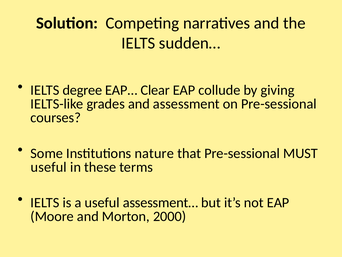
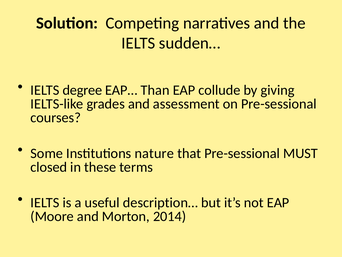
Clear: Clear -> Than (155, 90)
useful: useful -> closed (49, 167)
assessment…: assessment… -> description… (160, 202)
2000: 2000 -> 2014 (170, 216)
